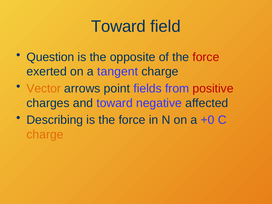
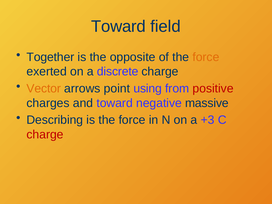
Question: Question -> Together (50, 57)
force colour: red -> orange (206, 57)
tangent: tangent -> discrete (118, 72)
fields: fields -> using (148, 89)
affected: affected -> massive (207, 103)
+0: +0 -> +3 (208, 120)
charge colour: orange -> red (45, 134)
